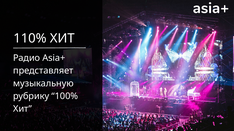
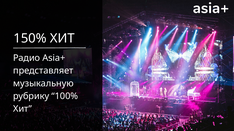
110%: 110% -> 150% (30, 38)
